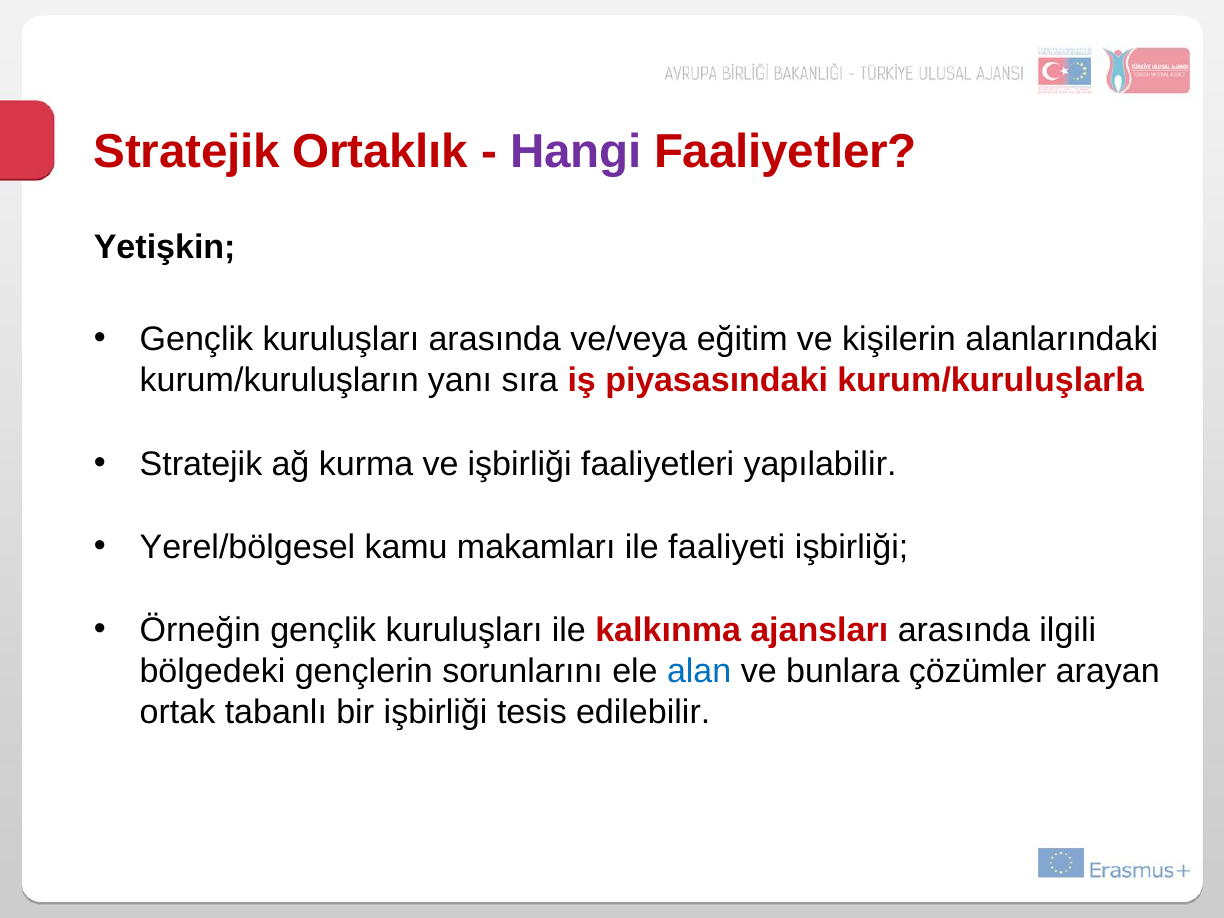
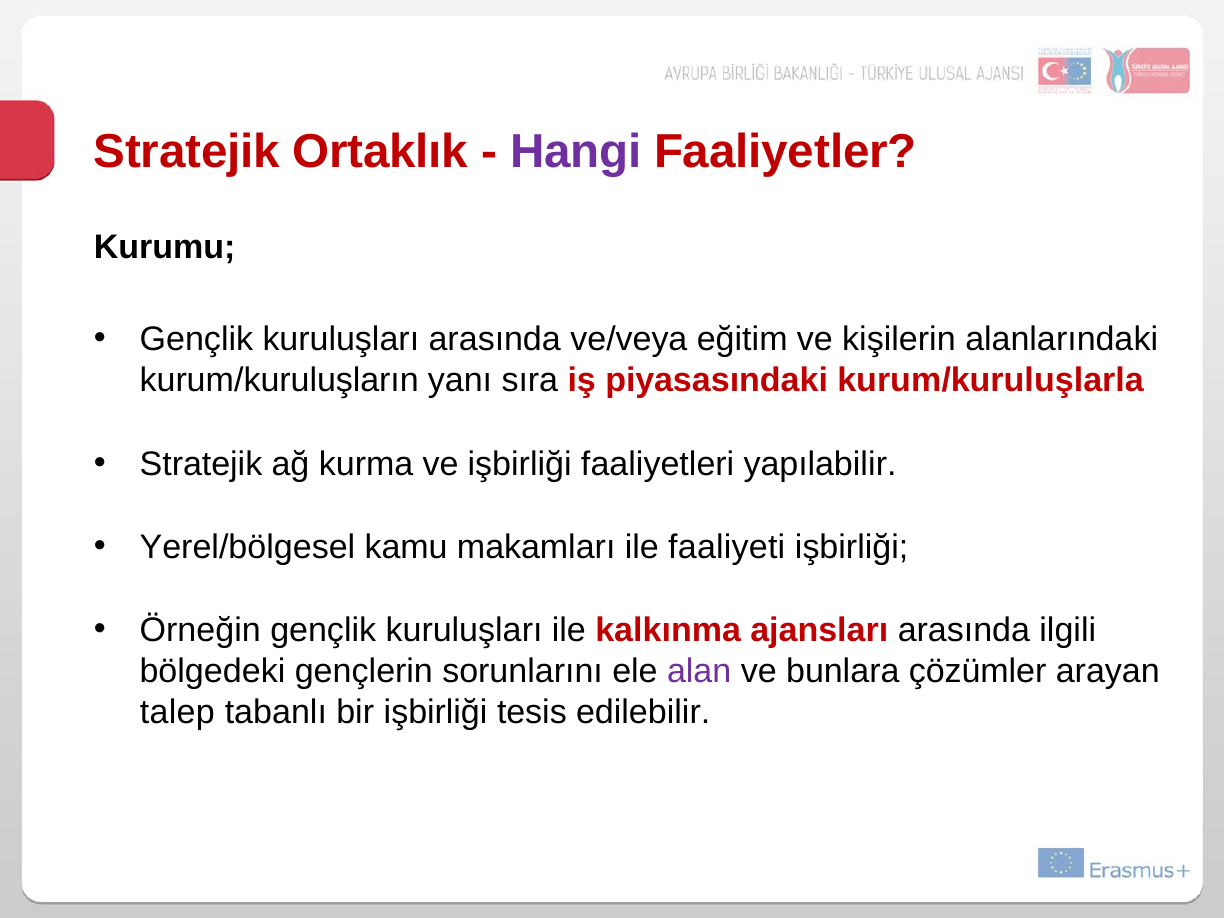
Yetişkin: Yetişkin -> Kurumu (165, 247)
alan colour: blue -> purple (699, 671)
ortak: ortak -> talep (177, 712)
